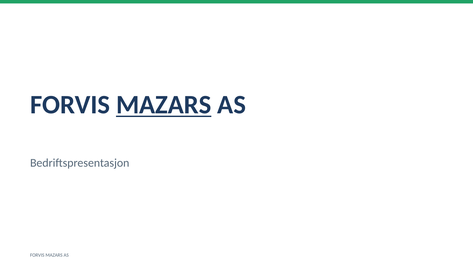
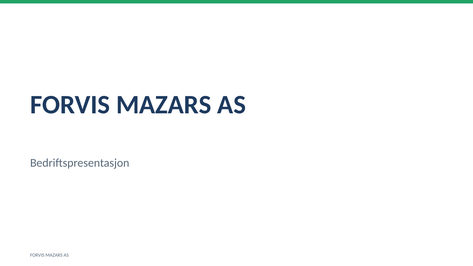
MAZARS underline: present -> none (164, 105)
